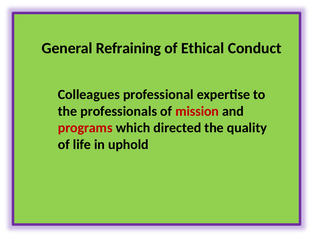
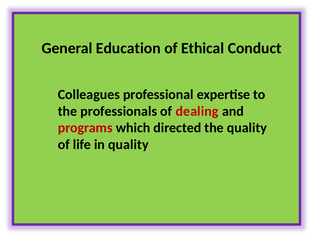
Refraining: Refraining -> Education (128, 48)
mission: mission -> dealing (197, 111)
in uphold: uphold -> quality (128, 144)
